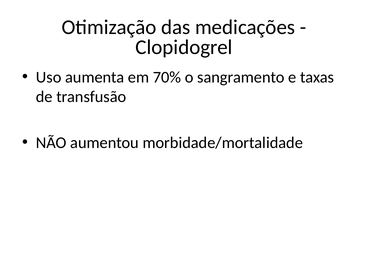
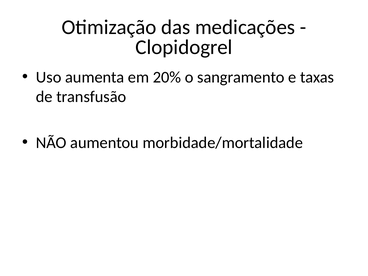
70%: 70% -> 20% (167, 77)
